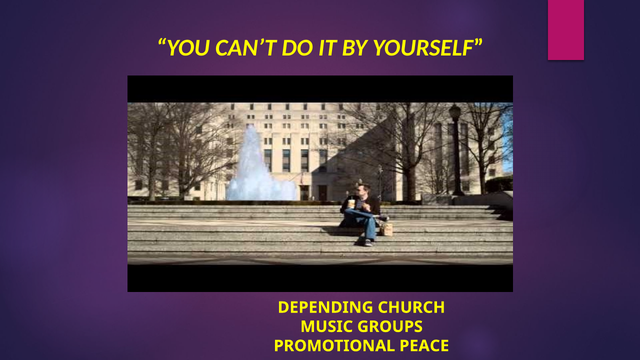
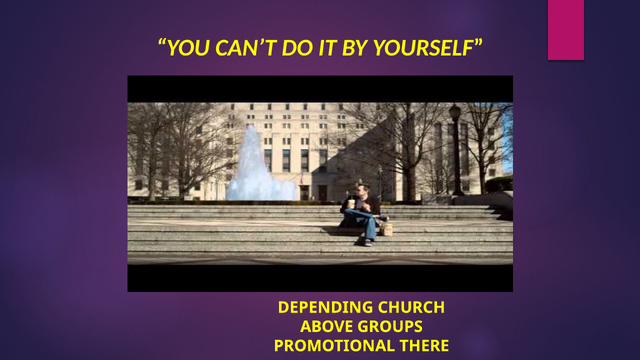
MUSIC: MUSIC -> ABOVE (327, 327)
PEACE: PEACE -> THERE (424, 346)
